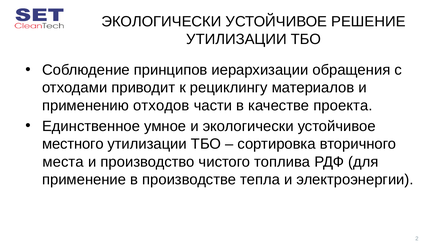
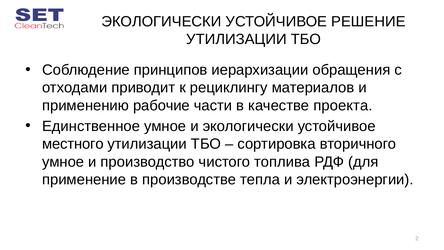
отходов: отходов -> рабочие (161, 105)
места: места -> умное (63, 162)
